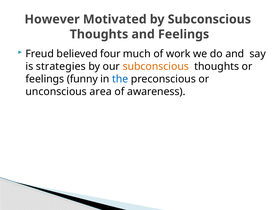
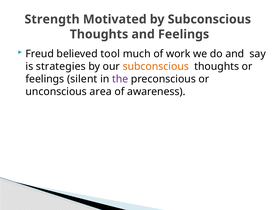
However: However -> Strength (52, 19)
four: four -> tool (110, 54)
funny: funny -> silent (82, 79)
the colour: blue -> purple (120, 79)
